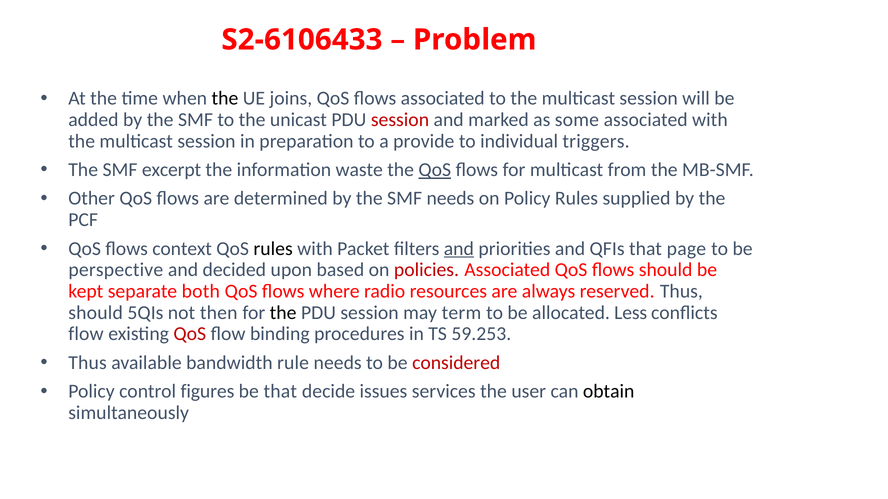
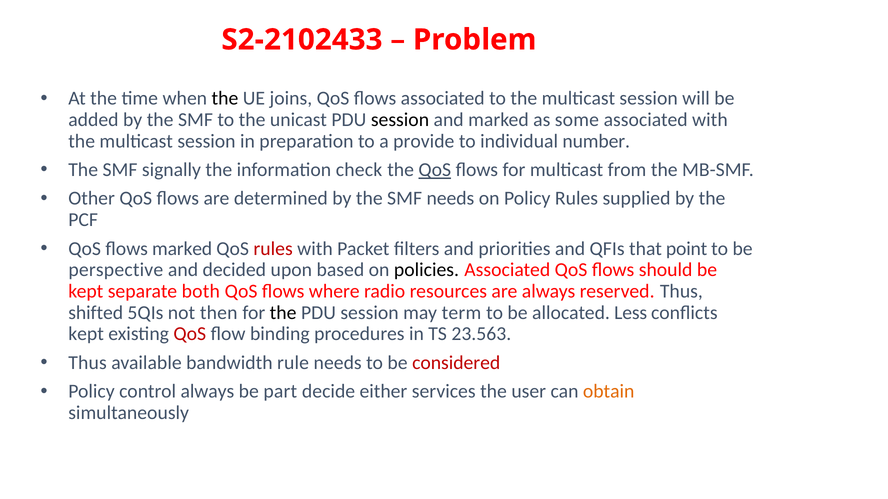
S2-6106433: S2-6106433 -> S2-2102433 (302, 40)
session colour: red -> black (400, 120)
triggers: triggers -> number (596, 141)
excerpt: excerpt -> signally (171, 170)
waste: waste -> check (359, 170)
flows context: context -> marked (182, 249)
rules colour: black -> red (273, 249)
and underline: present -> none (459, 249)
page: page -> point (687, 249)
policies colour: red -> black (426, 270)
should: should -> shifted (96, 313)
flow: flow -> kept (86, 334)
59.253: 59.253 -> 23.563 (481, 334)
control figures: figures -> always (207, 392)
be that: that -> part (280, 392)
issues: issues -> either (383, 392)
obtain colour: black -> orange (609, 392)
